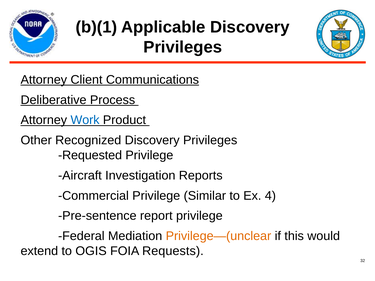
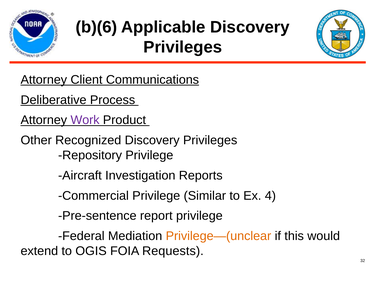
b)(1: b)(1 -> b)(6 (96, 27)
Work colour: blue -> purple (85, 120)
Requested: Requested -> Repository (90, 155)
